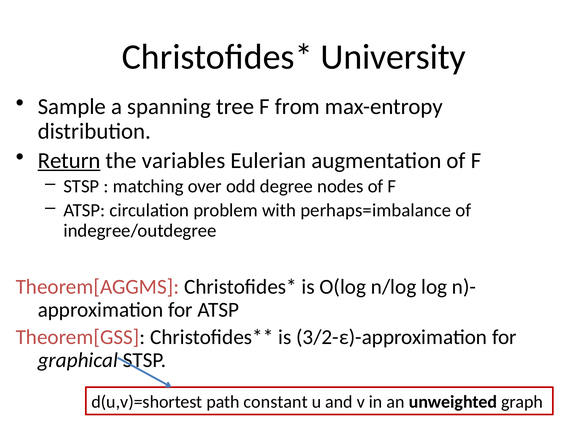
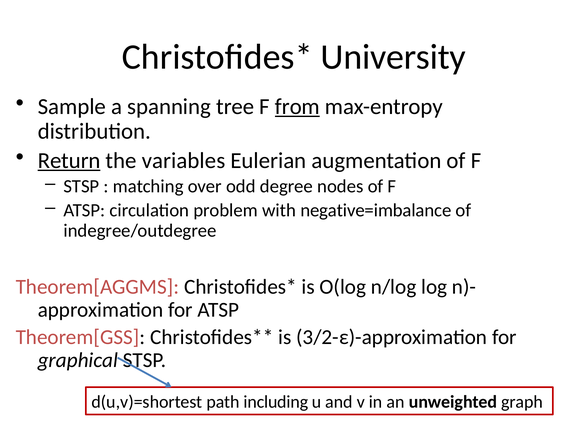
from underline: none -> present (297, 106)
perhaps=imbalance: perhaps=imbalance -> negative=imbalance (376, 210)
constant: constant -> including (276, 402)
